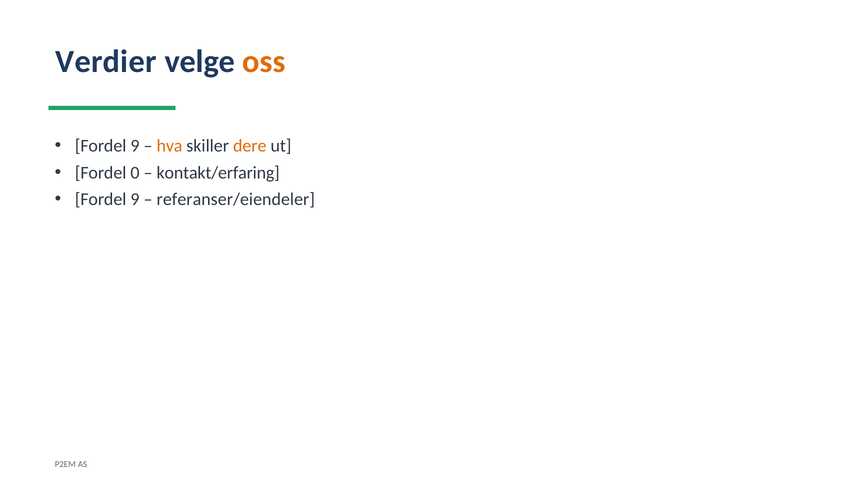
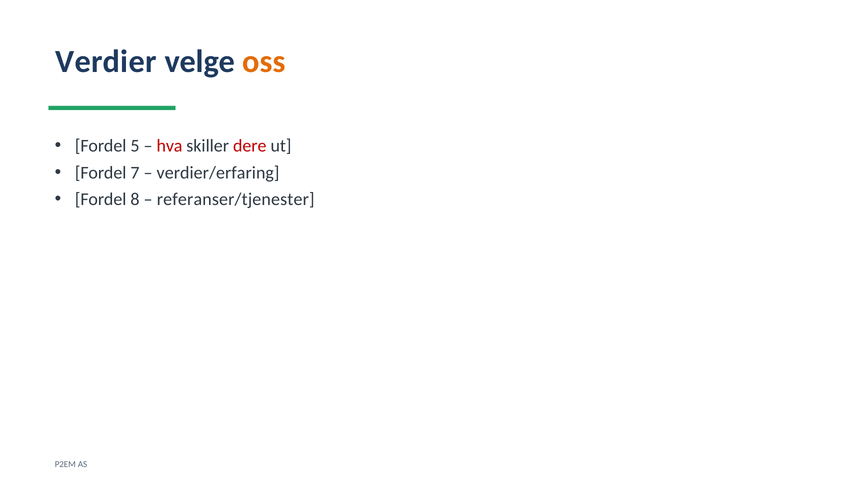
9: 9 -> 5 (135, 146)
hva colour: orange -> red (170, 146)
dere colour: orange -> red (250, 146)
0: 0 -> 7 (135, 173)
kontakt/erfaring: kontakt/erfaring -> verdier/erfaring (218, 173)
9: 9 -> 8 (135, 200)
referanser/eiendeler: referanser/eiendeler -> referanser/tjenester (236, 200)
